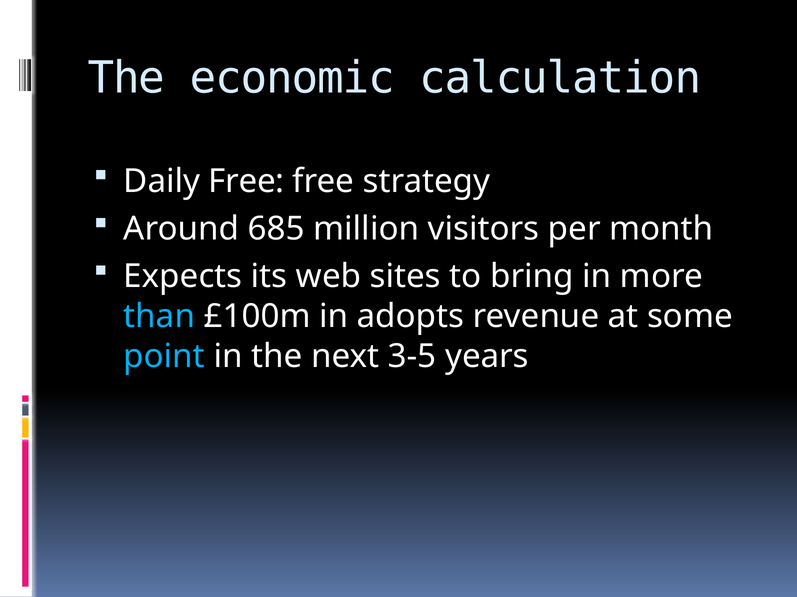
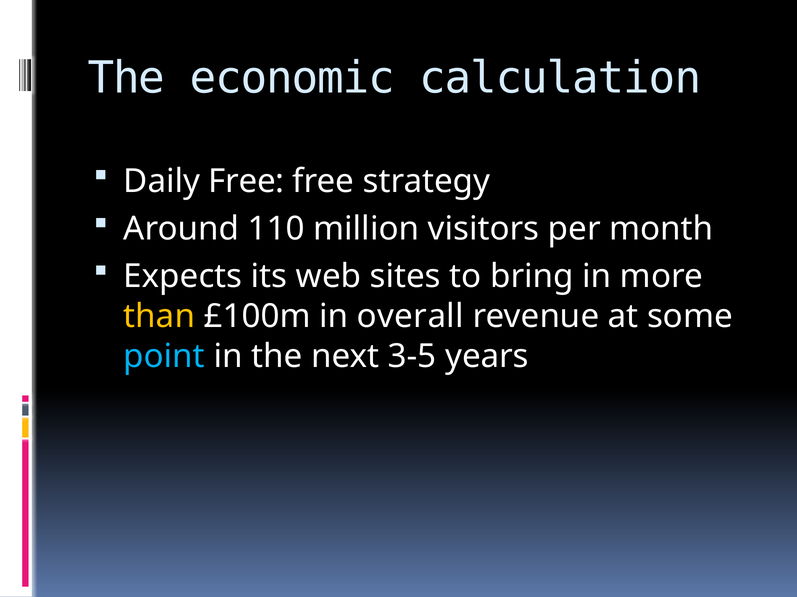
685: 685 -> 110 (276, 229)
than colour: light blue -> yellow (159, 317)
adopts: adopts -> overall (410, 317)
